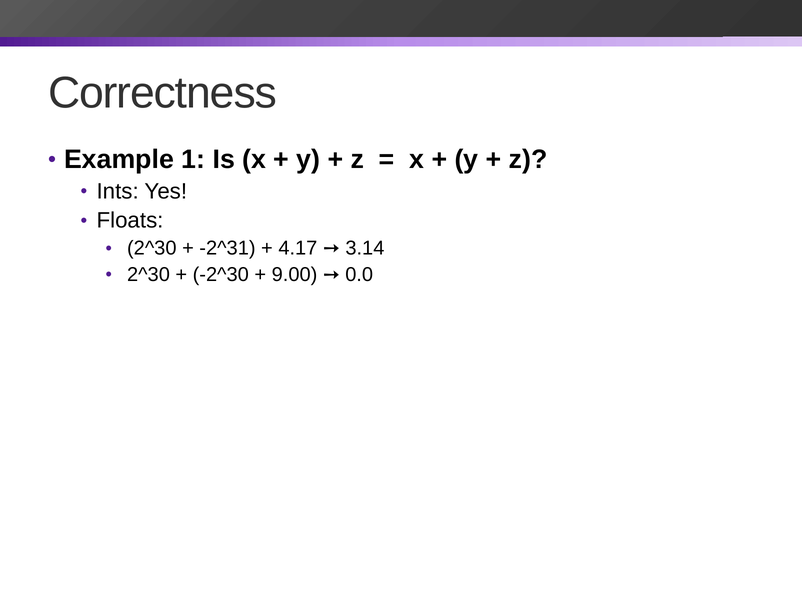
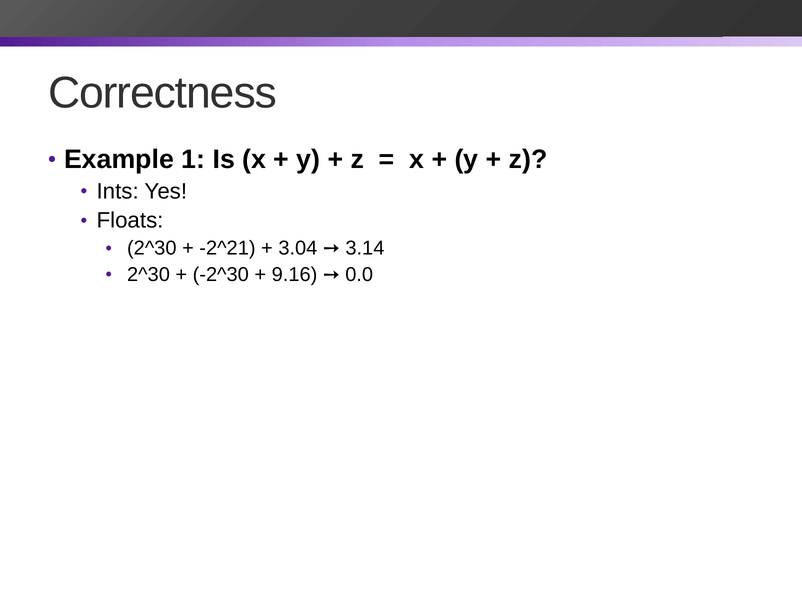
-2^31: -2^31 -> -2^21 (227, 248)
4.17: 4.17 -> 3.04 (298, 248)
9.00: 9.00 -> 9.16 (295, 275)
